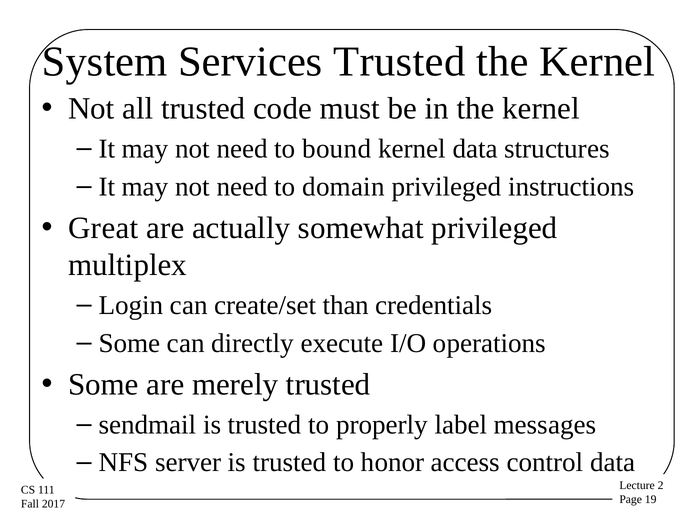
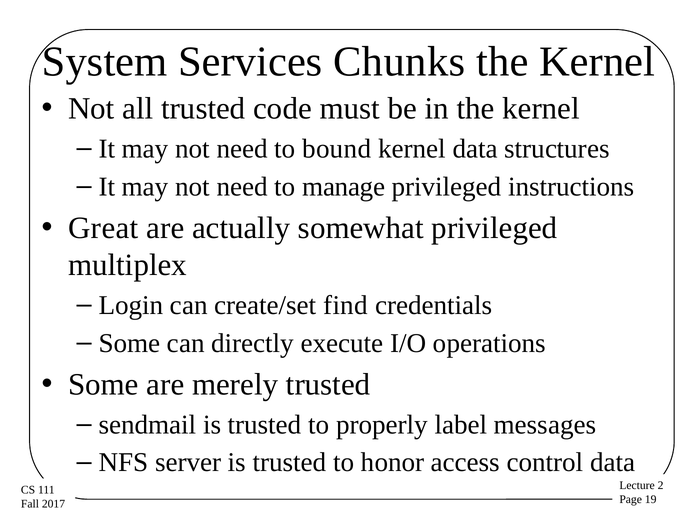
Services Trusted: Trusted -> Chunks (399, 62)
domain: domain -> manage (344, 187)
than: than -> find (346, 305)
